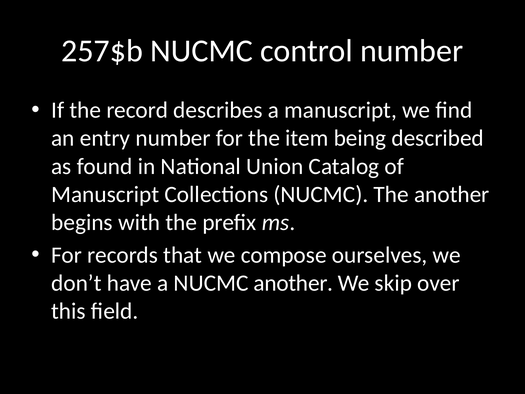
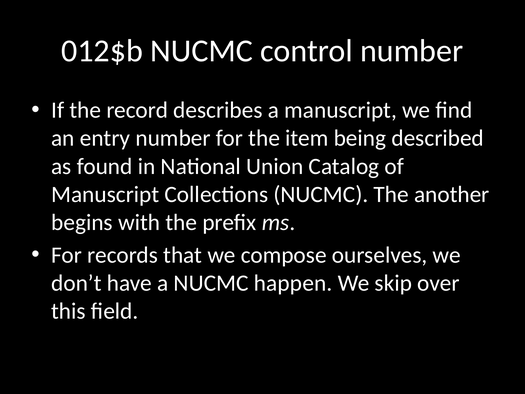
257$b: 257$b -> 012$b (102, 51)
NUCMC another: another -> happen (293, 283)
